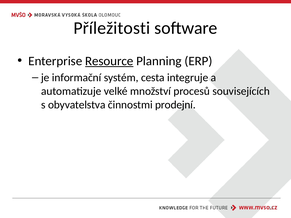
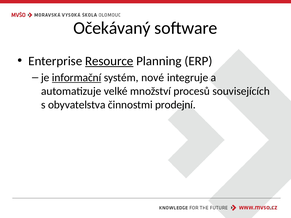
Příležitosti: Příležitosti -> Očekávaný (112, 28)
informační underline: none -> present (77, 78)
cesta: cesta -> nové (153, 78)
